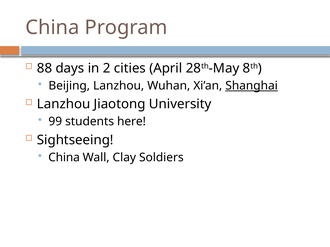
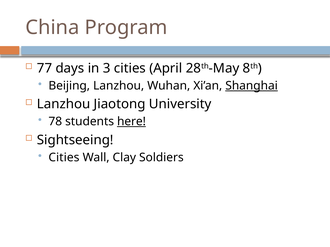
88: 88 -> 77 (45, 68)
2: 2 -> 3 (107, 68)
99: 99 -> 78 (55, 122)
here underline: none -> present (131, 122)
China: China -> Cities (64, 158)
